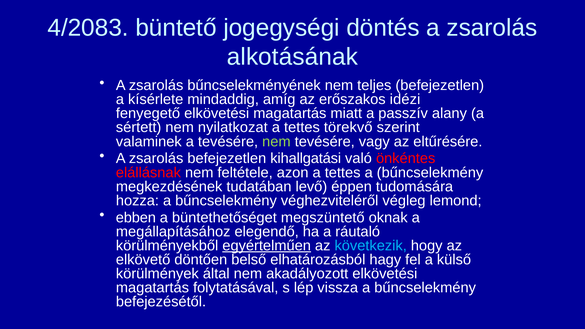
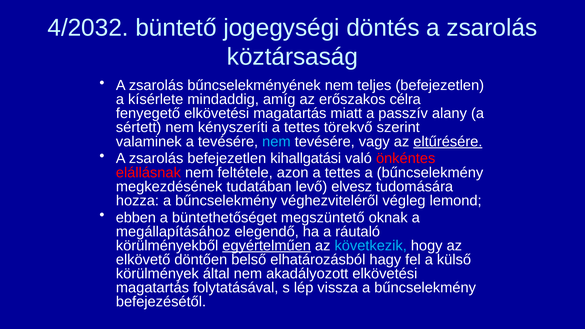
4/2083: 4/2083 -> 4/2032 (88, 28)
alkotásának: alkotásának -> köztársaság (292, 57)
idézi: idézi -> célra (405, 99)
nyilatkozat: nyilatkozat -> kényszeríti (233, 128)
nem colour: light green -> light blue (276, 142)
eltűrésére underline: none -> present (448, 142)
éppen: éppen -> elvesz (352, 187)
